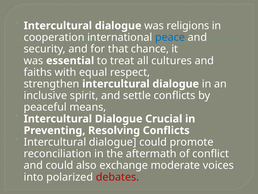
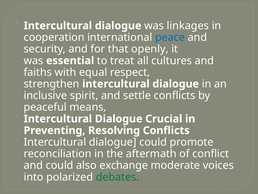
religions: religions -> linkages (188, 26)
chance: chance -> openly (150, 49)
debates colour: red -> green (117, 177)
